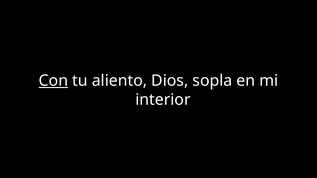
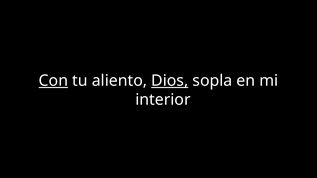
Dios underline: none -> present (170, 81)
